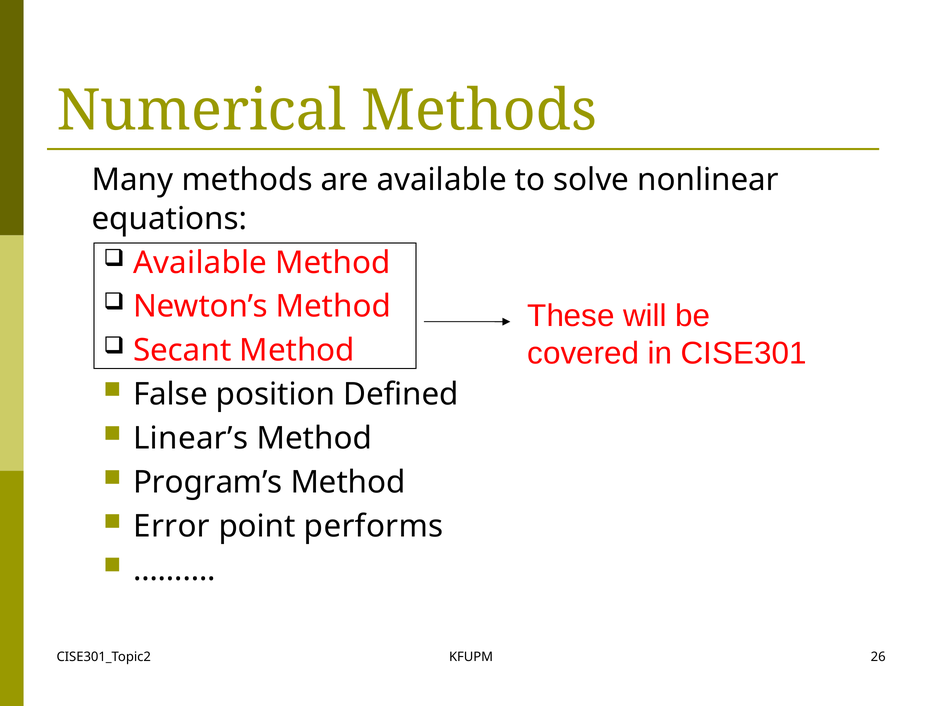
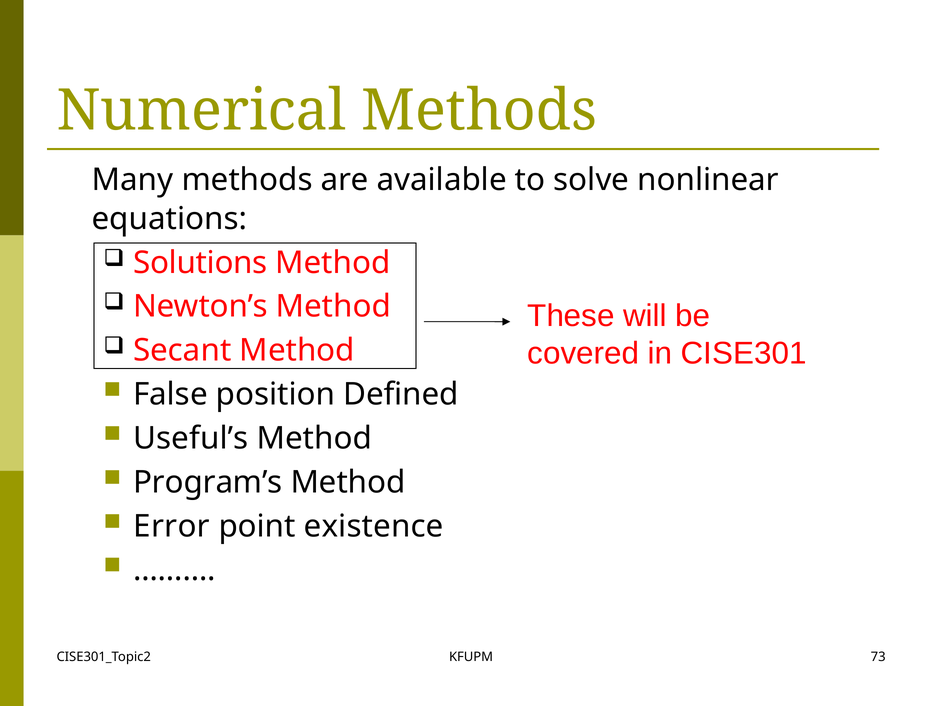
Available: Available -> Solutions (200, 263)
Linear’s: Linear’s -> Useful’s (191, 439)
performs: performs -> existence (374, 527)
26: 26 -> 73 (878, 657)
